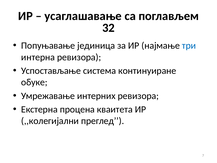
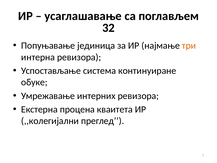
три colour: blue -> orange (189, 46)
